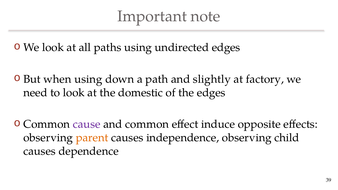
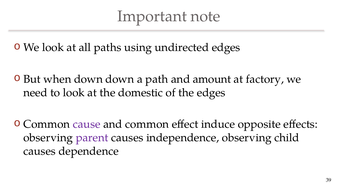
when using: using -> down (88, 79)
slightly: slightly -> amount (212, 79)
parent colour: orange -> purple (92, 138)
